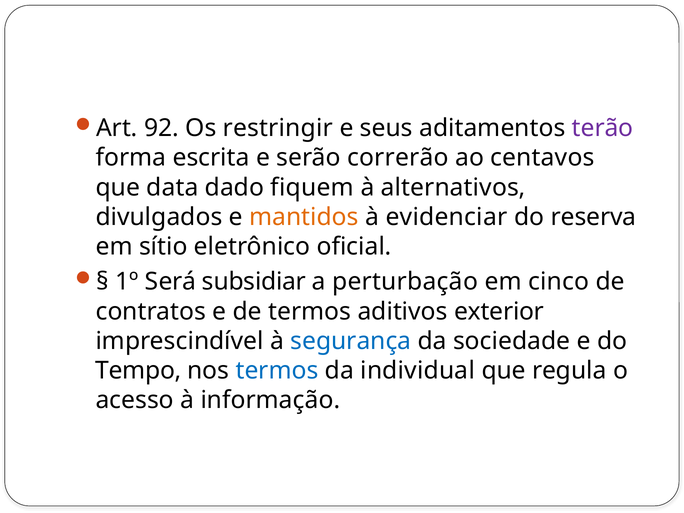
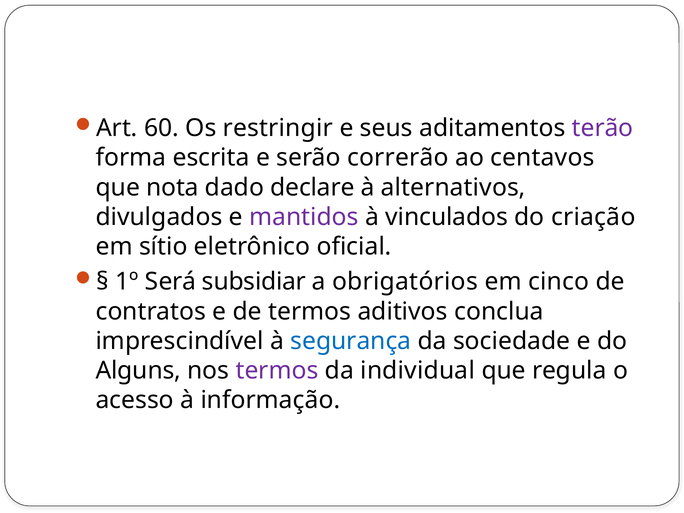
92: 92 -> 60 (161, 128)
data: data -> nota (173, 187)
fiquem: fiquem -> declare (312, 187)
mantidos colour: orange -> purple (304, 217)
evidenciar: evidenciar -> vinculados (447, 217)
reserva: reserva -> criação (593, 217)
perturbação: perturbação -> obrigatórios (405, 282)
exterior: exterior -> conclua (499, 311)
Tempo: Tempo -> Alguns (138, 371)
termos colour: blue -> purple (277, 371)
